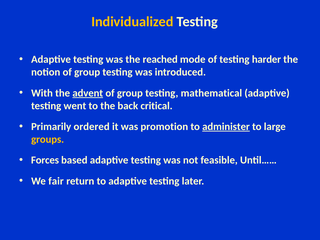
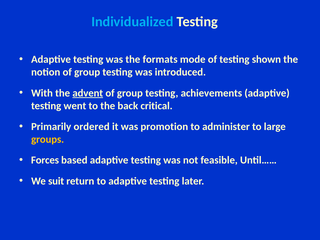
Individualized colour: yellow -> light blue (132, 22)
reached: reached -> formats (160, 59)
harder: harder -> shown (266, 59)
mathematical: mathematical -> achievements (211, 93)
administer underline: present -> none (226, 127)
fair: fair -> suit (56, 181)
